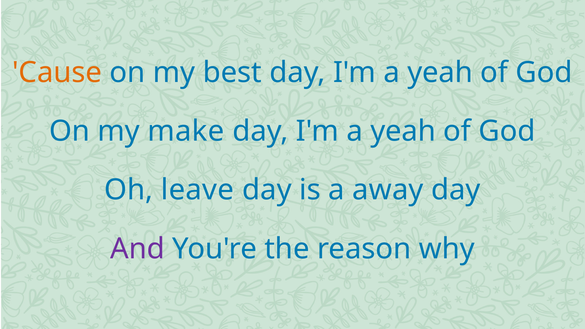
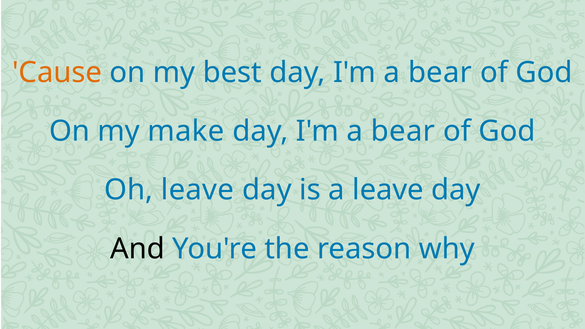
yeah: yeah -> bear (440, 73)
yeah: yeah -> bear (403, 131)
a away: away -> leave (388, 190)
And colour: purple -> black (137, 249)
